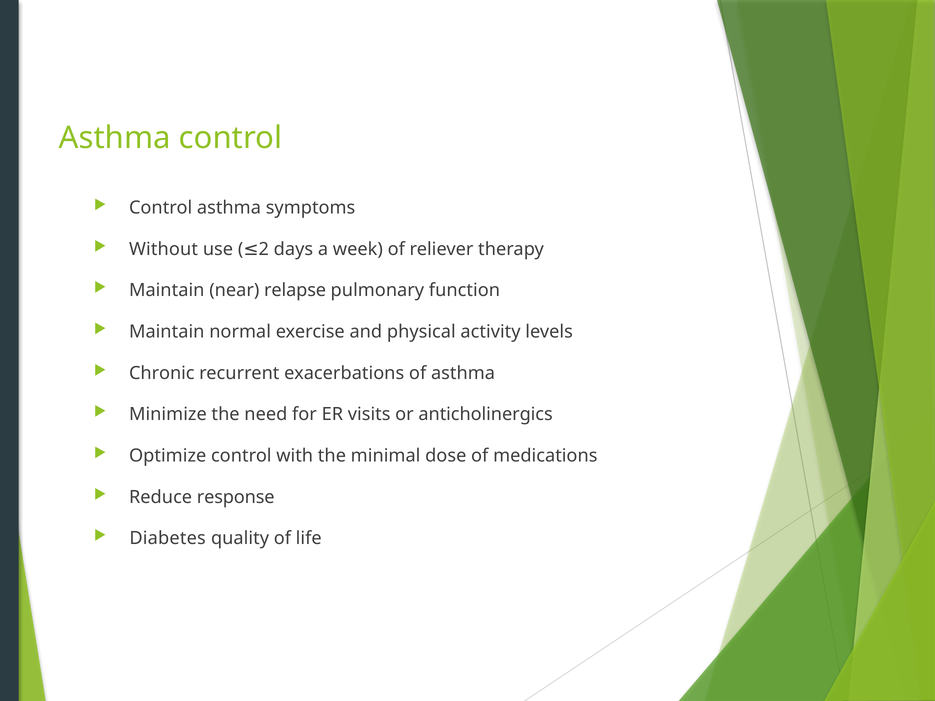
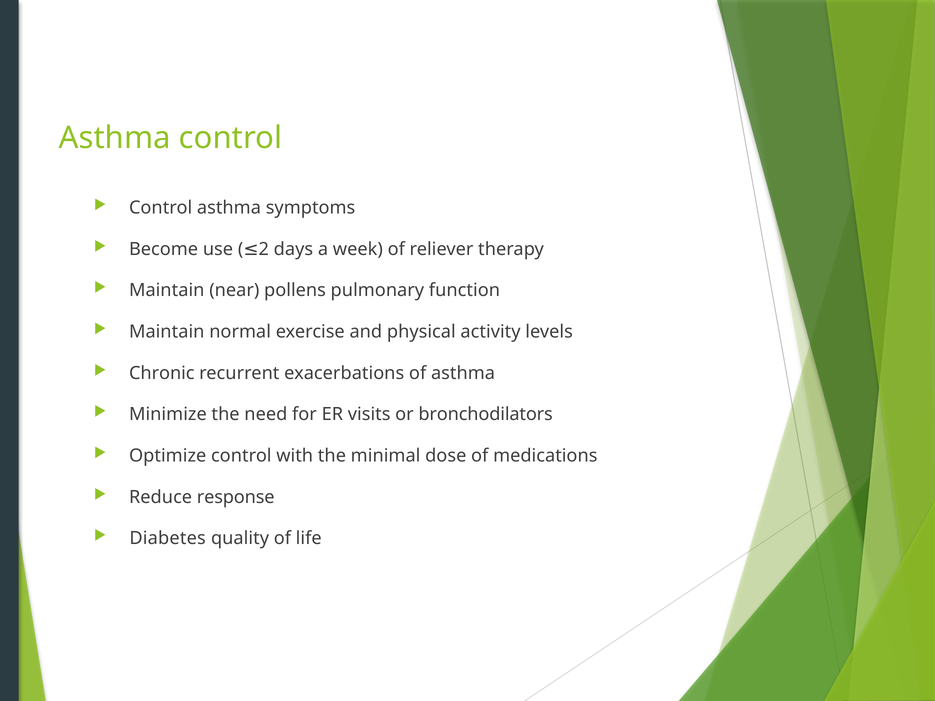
Without: Without -> Become (164, 249)
relapse: relapse -> pollens (295, 291)
anticholinergics: anticholinergics -> bronchodilators (486, 415)
